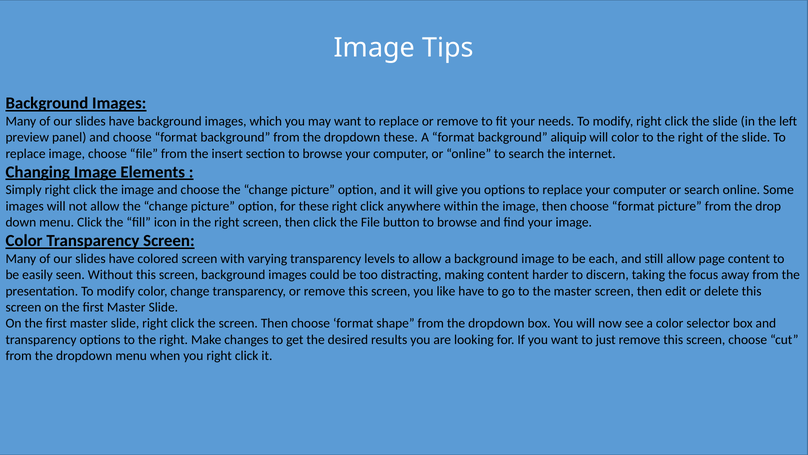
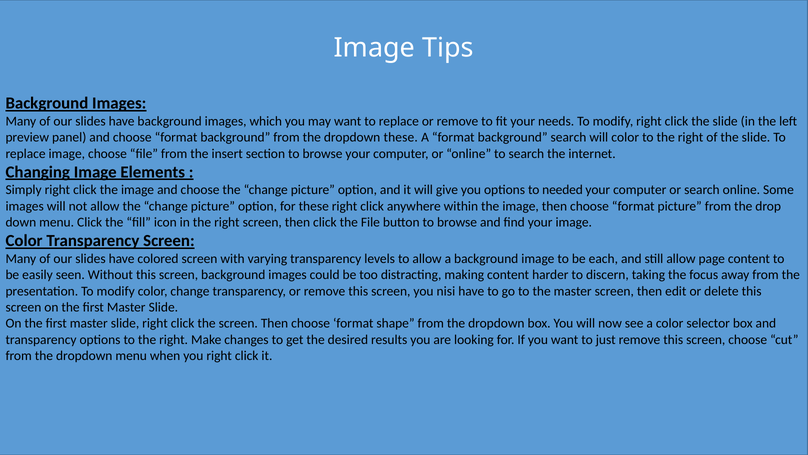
background aliquip: aliquip -> search (568, 137)
options to replace: replace -> needed (563, 190)
like: like -> nisi (446, 291)
